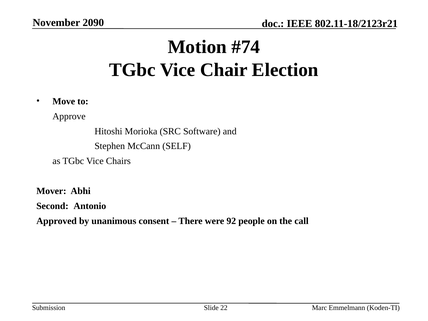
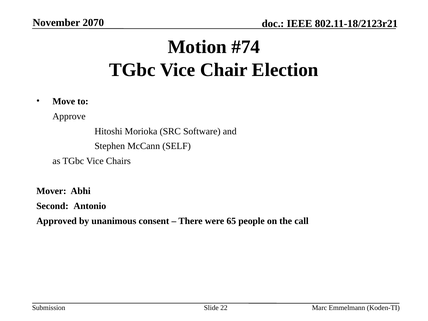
2090: 2090 -> 2070 (93, 23)
92: 92 -> 65 (231, 221)
